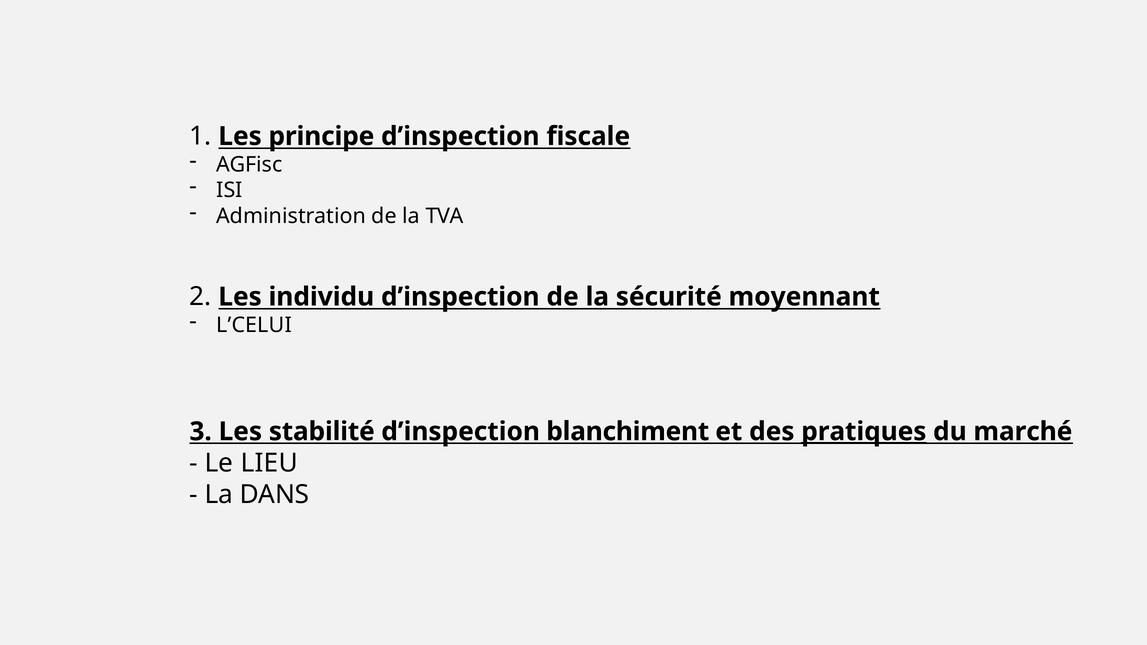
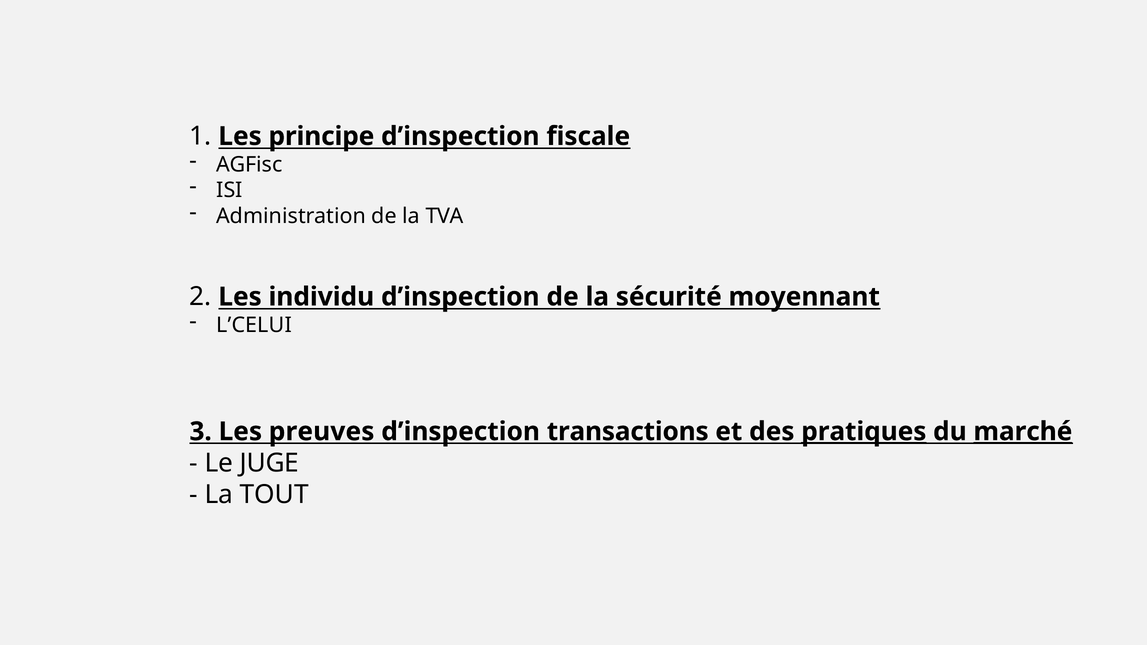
stabilité: stabilité -> preuves (322, 432)
blanchiment: blanchiment -> transactions (628, 432)
marché underline: none -> present (1023, 432)
LIEU: LIEU -> JUGE (269, 463)
DANS: DANS -> TOUT (274, 495)
